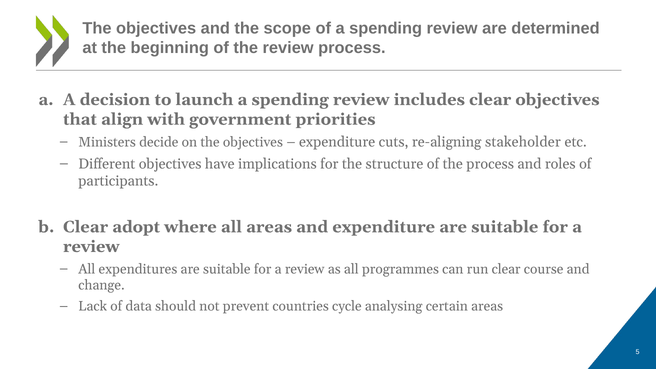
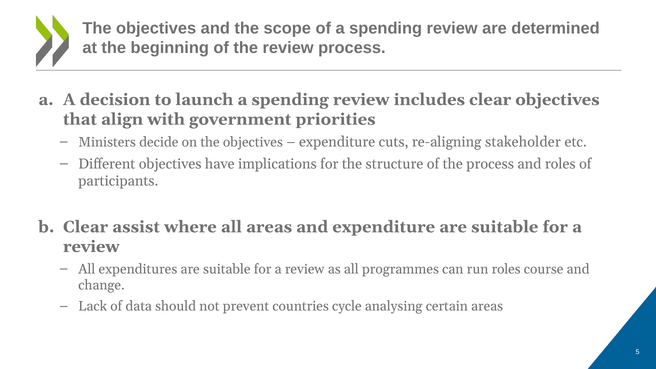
adopt: adopt -> assist (136, 227)
run clear: clear -> roles (506, 269)
